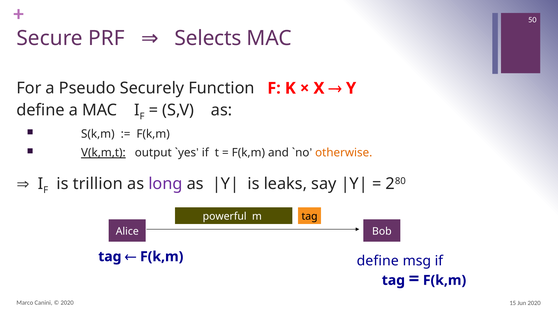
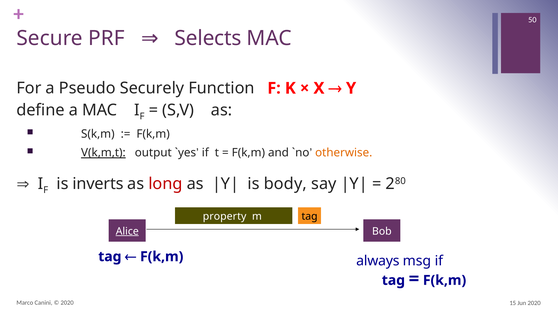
trillion: trillion -> inverts (98, 184)
long colour: purple -> red (165, 184)
leaks: leaks -> body (285, 184)
powerful: powerful -> property (225, 216)
Alice underline: none -> present (127, 231)
F(k,m define: define -> always (378, 261)
